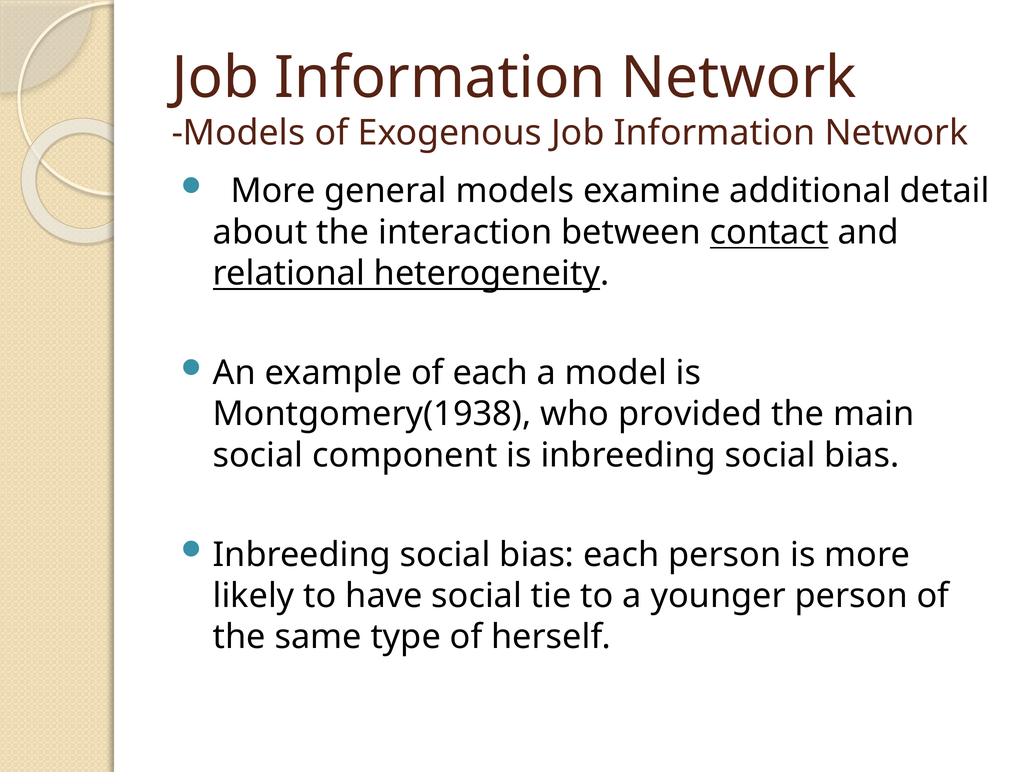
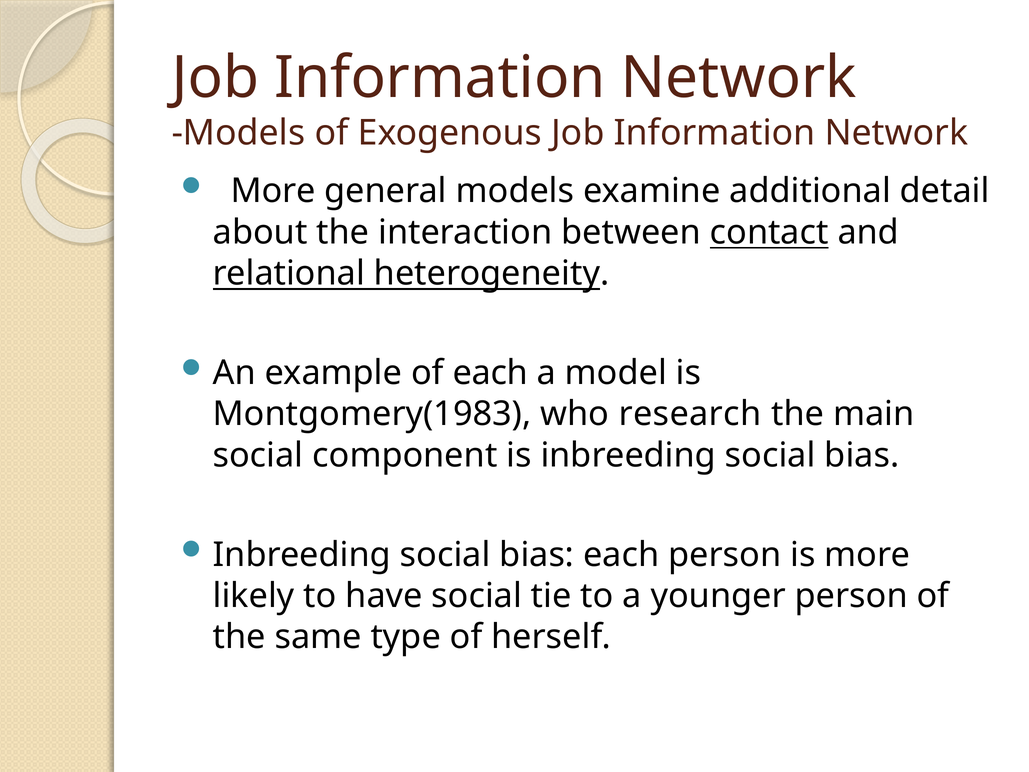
Montgomery(1938: Montgomery(1938 -> Montgomery(1983 (372, 414)
provided: provided -> research (690, 414)
